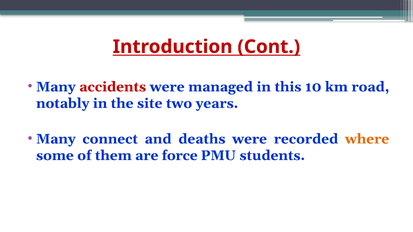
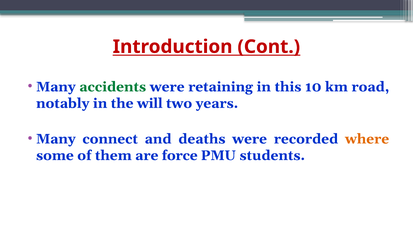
accidents colour: red -> green (113, 87)
managed: managed -> retaining (221, 87)
site: site -> will (150, 103)
